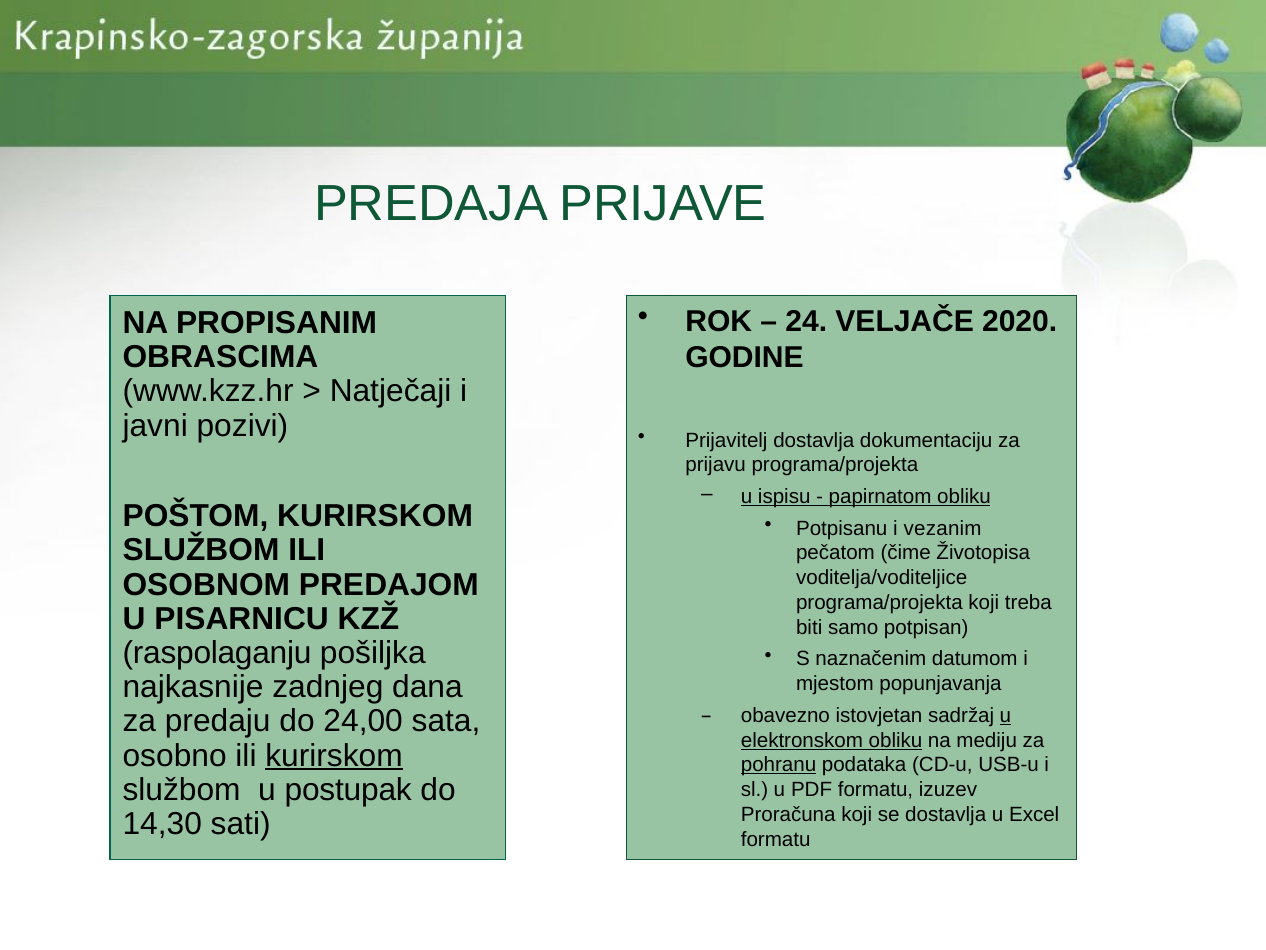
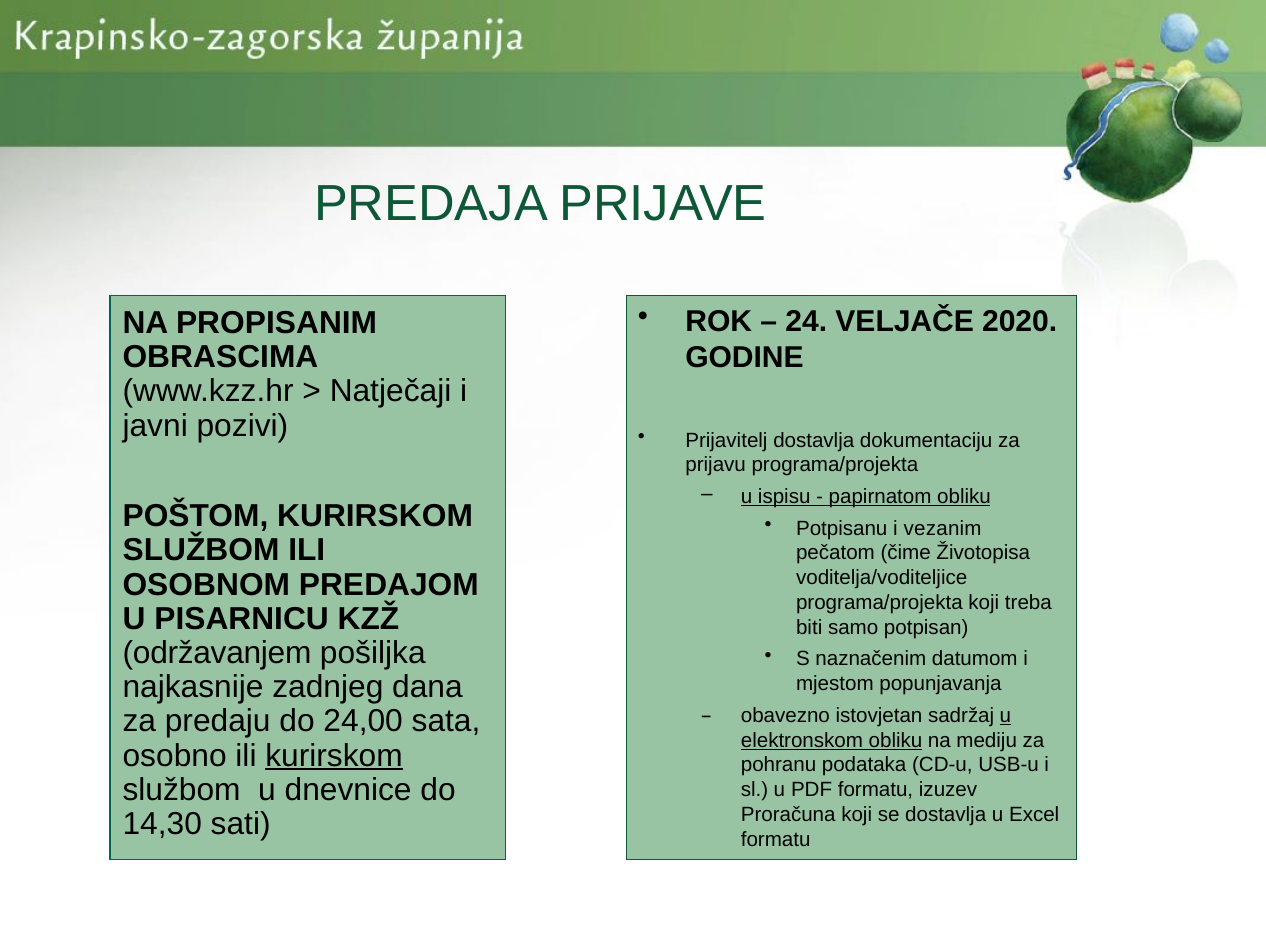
raspolaganju: raspolaganju -> održavanjem (217, 653)
pohranu underline: present -> none (779, 765)
postupak: postupak -> dnevnice (348, 790)
